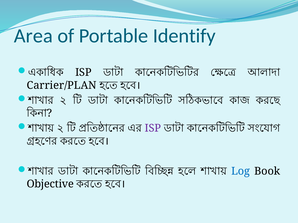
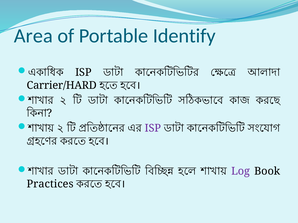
Carrier/PLAN: Carrier/PLAN -> Carrier/HARD (62, 86)
Log colour: blue -> purple (241, 172)
Objective: Objective -> Practices (50, 184)
